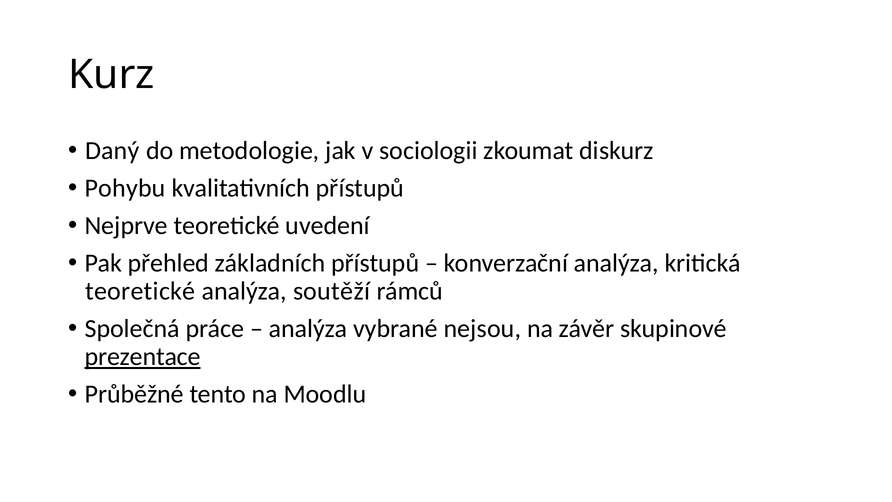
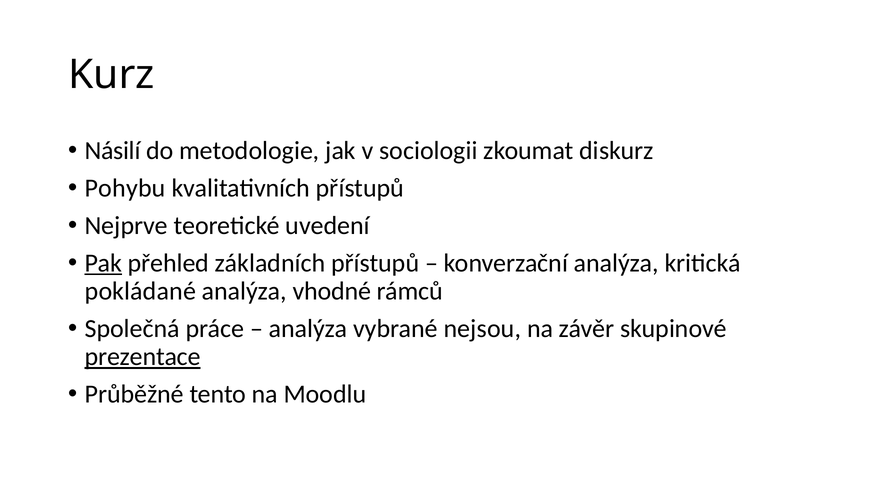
Daný: Daný -> Násilí (113, 151)
Pak underline: none -> present (103, 263)
teoretické: teoretické -> pokládané (140, 291)
soutěží: soutěží -> vhodné (332, 291)
